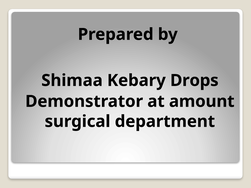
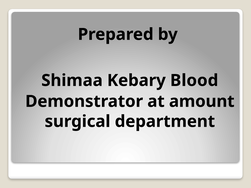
Drops: Drops -> Blood (194, 81)
